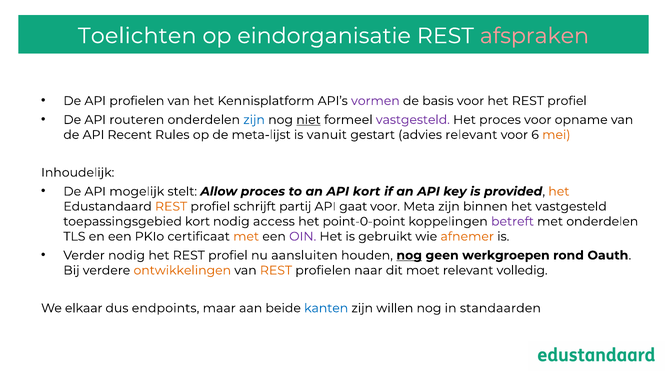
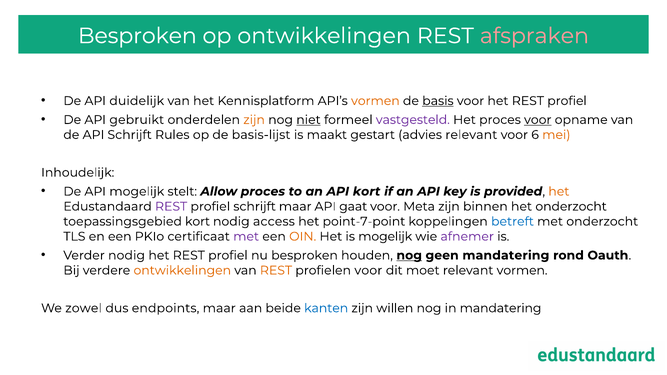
Toelichten: Toelichten -> Besproken (137, 36)
op eindorganisatie: eindorganisatie -> ontwikkelingen (324, 36)
API profielen: profielen -> duidelijk (137, 101)
vormen colour: purple -> orange (375, 101)
basis underline: none -> present (438, 101)
routeren: routeren -> gebruikt (137, 120)
zijn colour: blue -> orange (254, 120)
voor underline: none -> present (538, 120)
API Recent: Recent -> Schrijft (130, 135)
meta-lijst: meta-lijst -> basis-lijst (261, 135)
vanuit: vanuit -> maakt (327, 135)
REST colour: orange -> purple (171, 207)
schrijft partij: partij -> maar (295, 207)
het vastgesteld: vastgesteld -> onderzocht (571, 207)
point-0-point: point-0-point -> point-7-point (364, 222)
betreft colour: purple -> blue (512, 222)
met onderdelen: onderdelen -> onderzocht (602, 222)
met colour: orange -> purple (246, 237)
OIN colour: purple -> orange (303, 237)
is gebruikt: gebruikt -> mogelijk (385, 237)
afnemer colour: orange -> purple (467, 237)
nu aansluiten: aansluiten -> besproken (305, 255)
geen werkgroepen: werkgroepen -> mandatering (506, 255)
profielen naar: naar -> voor (368, 270)
relevant volledig: volledig -> vormen (522, 270)
elkaar: elkaar -> zowel (84, 308)
in standaarden: standaarden -> mandatering (501, 308)
